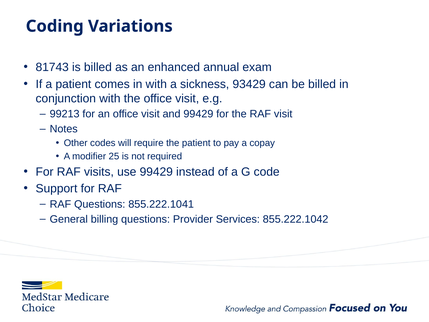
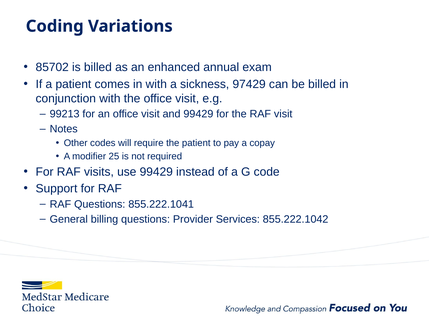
81743: 81743 -> 85702 (52, 67)
93429: 93429 -> 97429 (249, 84)
